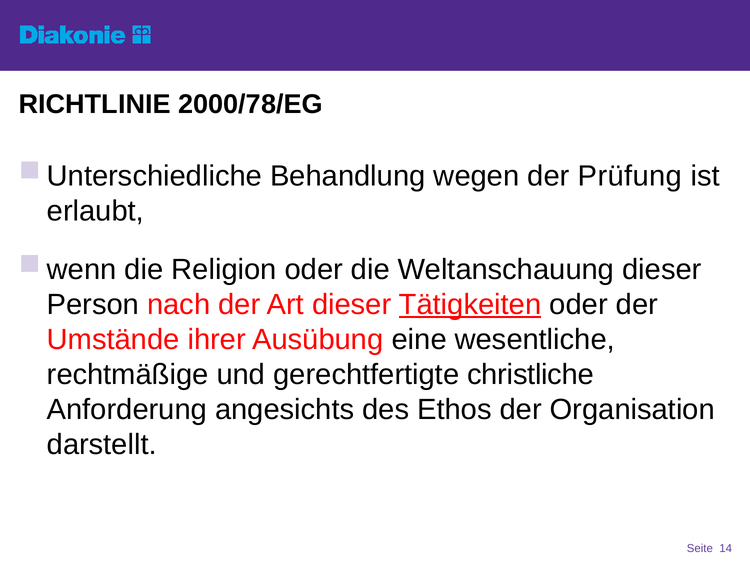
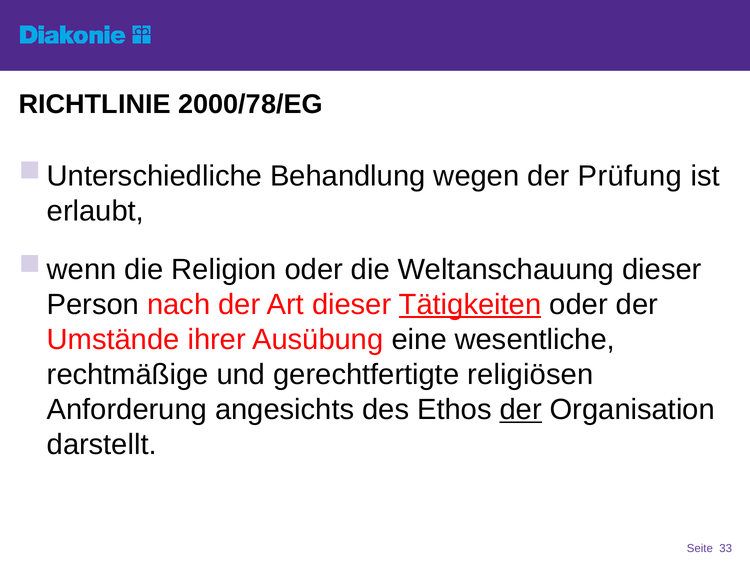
christliche: christliche -> religiösen (530, 374)
der underline: none -> present (521, 409)
14: 14 -> 33 (726, 548)
